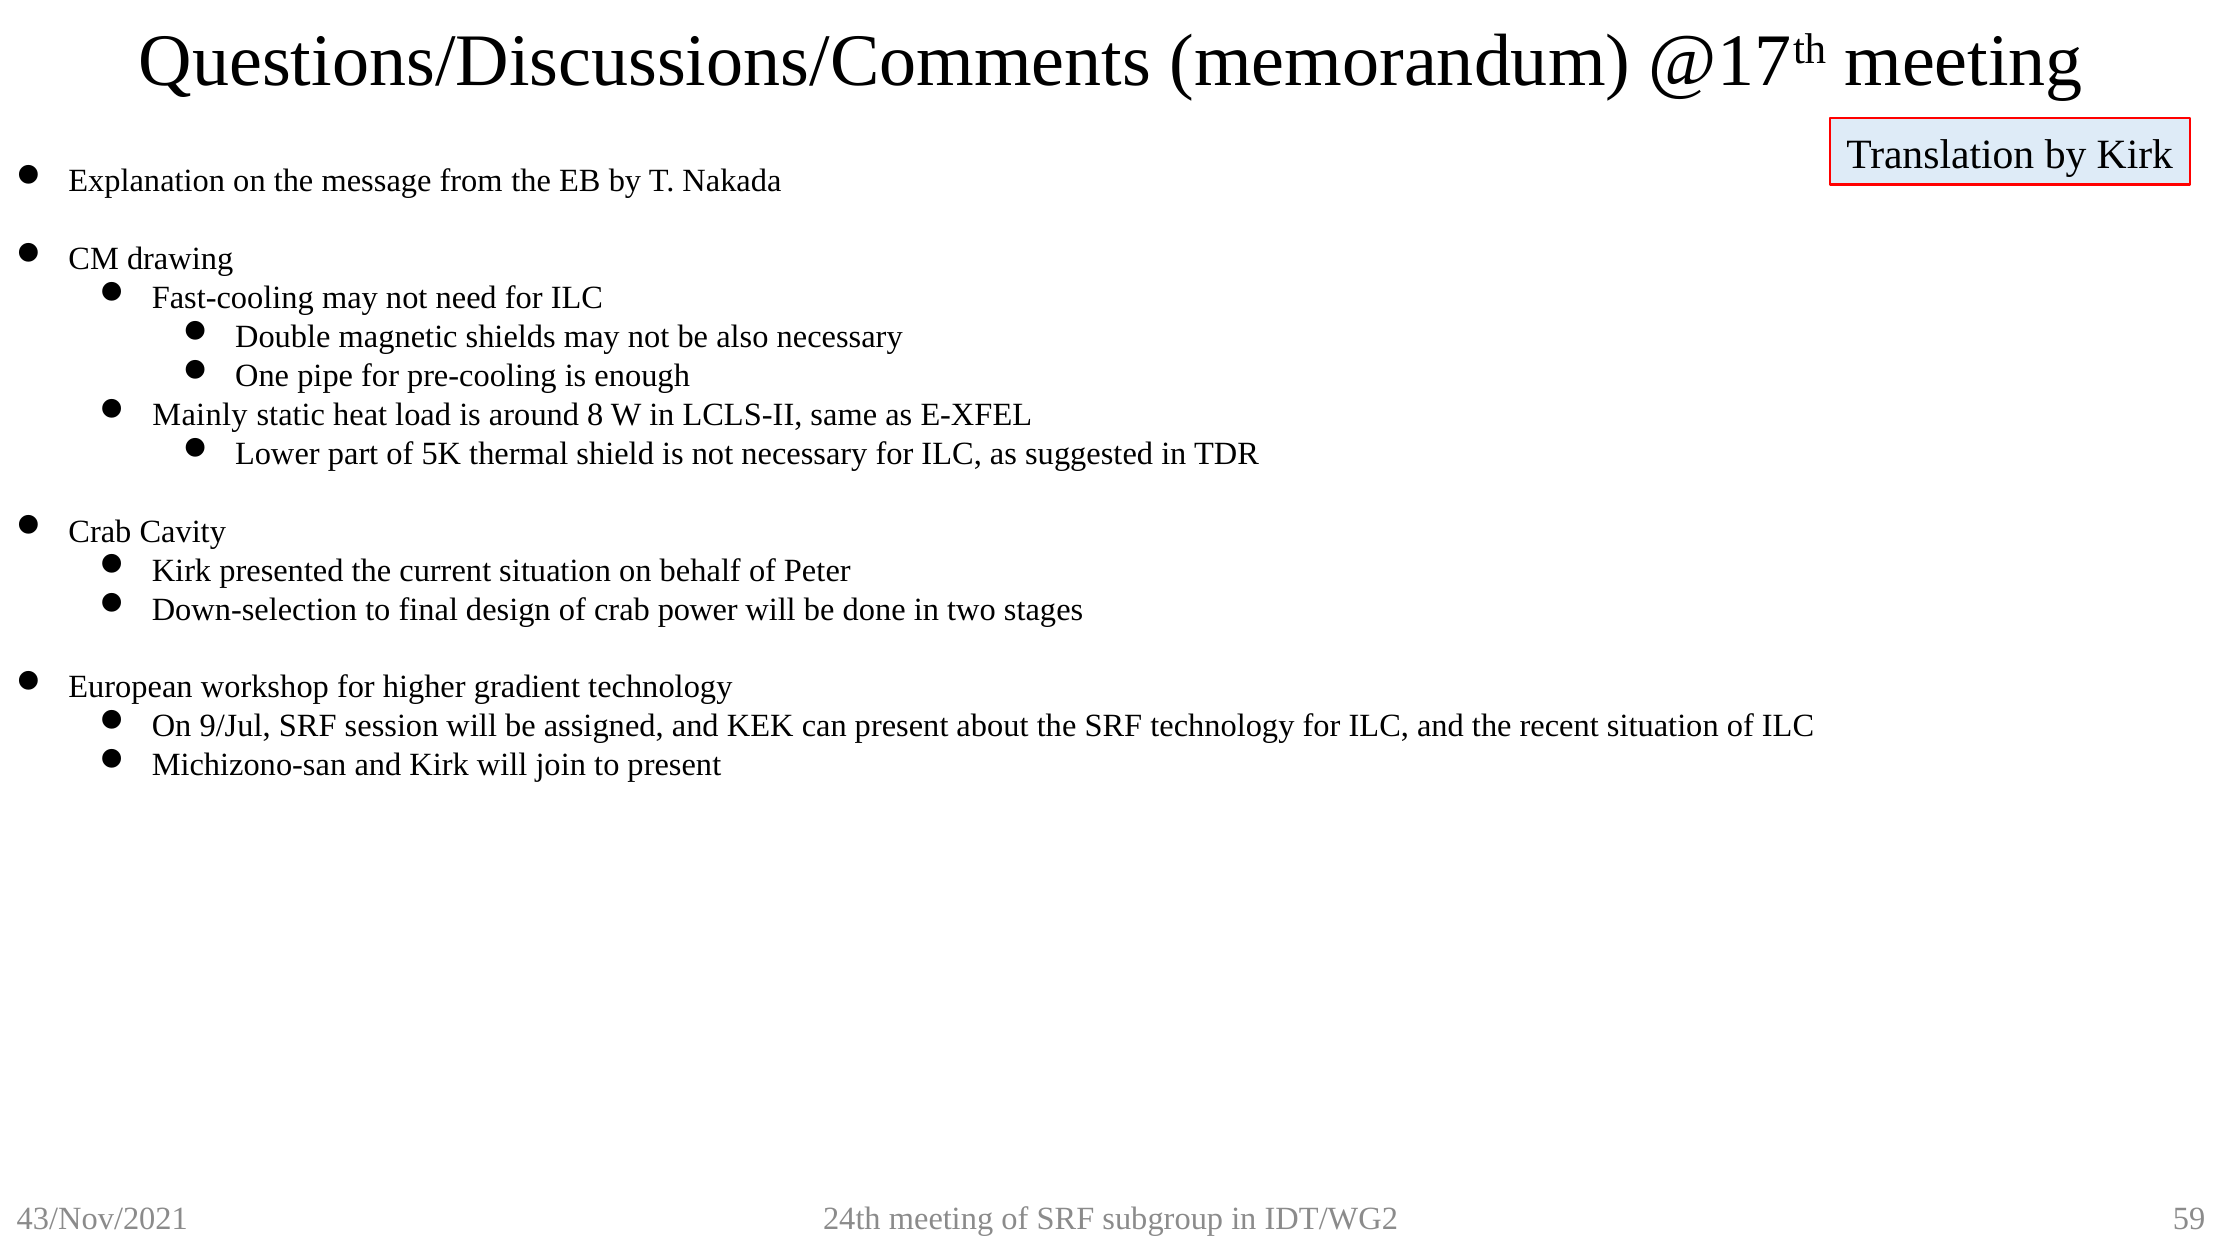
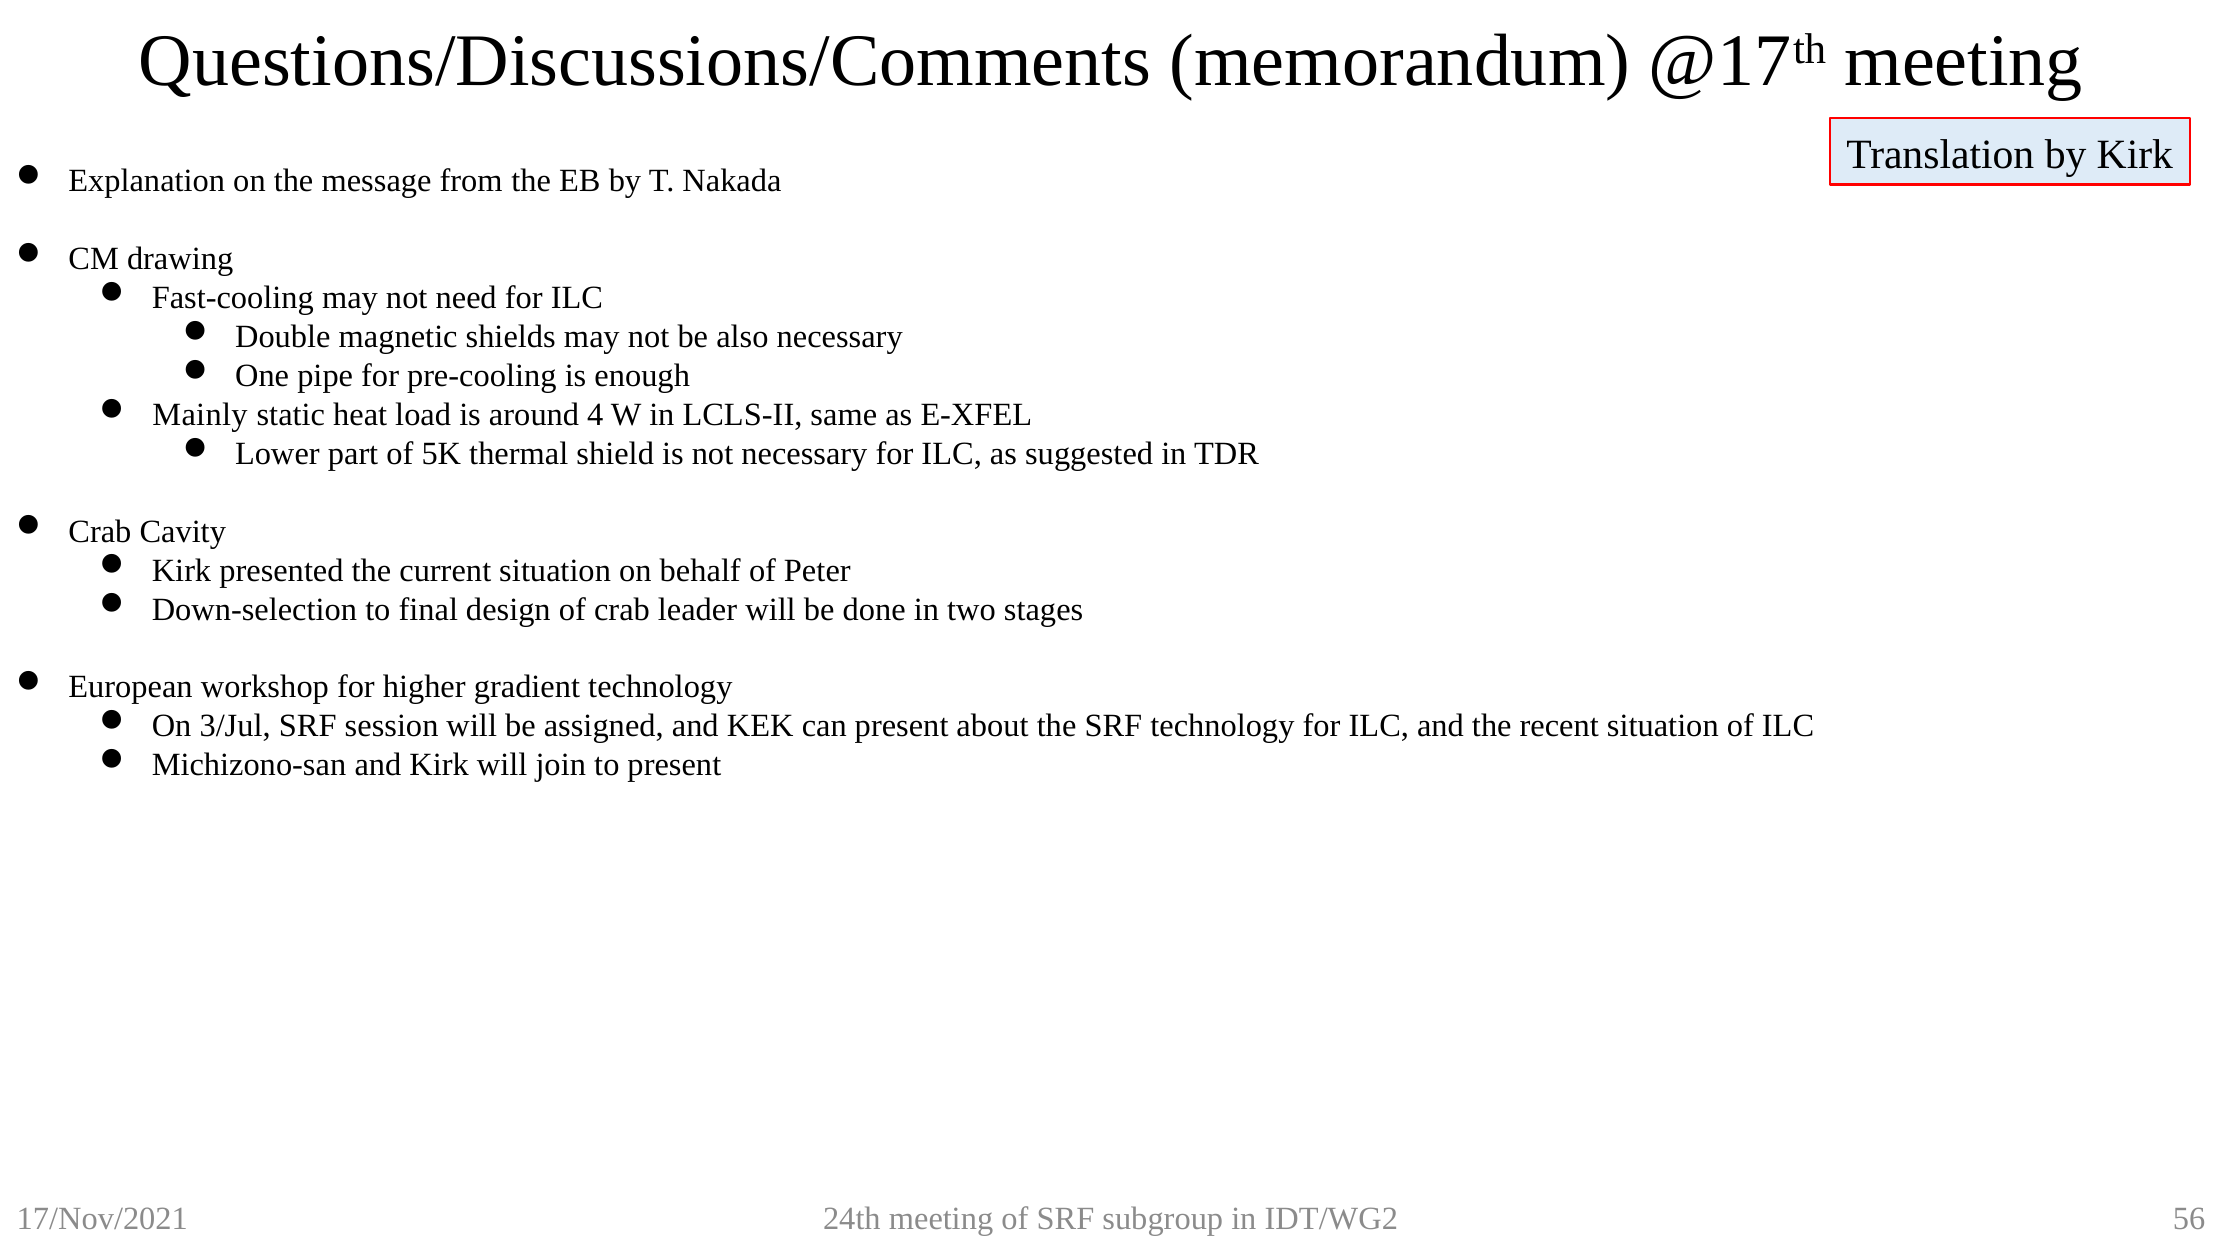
8: 8 -> 4 (595, 415)
power: power -> leader (698, 609)
9/Jul: 9/Jul -> 3/Jul (235, 726)
43/Nov/2021: 43/Nov/2021 -> 17/Nov/2021 (102, 1219)
59: 59 -> 56 (2189, 1219)
